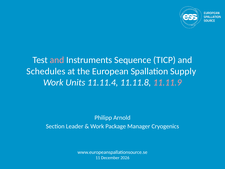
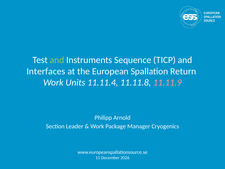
and colour: pink -> light green (57, 60)
Schedules: Schedules -> Interfaces (46, 71)
Supply: Supply -> Return (183, 71)
